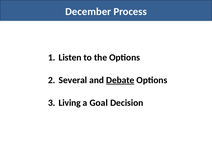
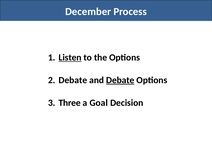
Listen underline: none -> present (70, 58)
Several: Several -> Debate (73, 80)
Living: Living -> Three (70, 103)
